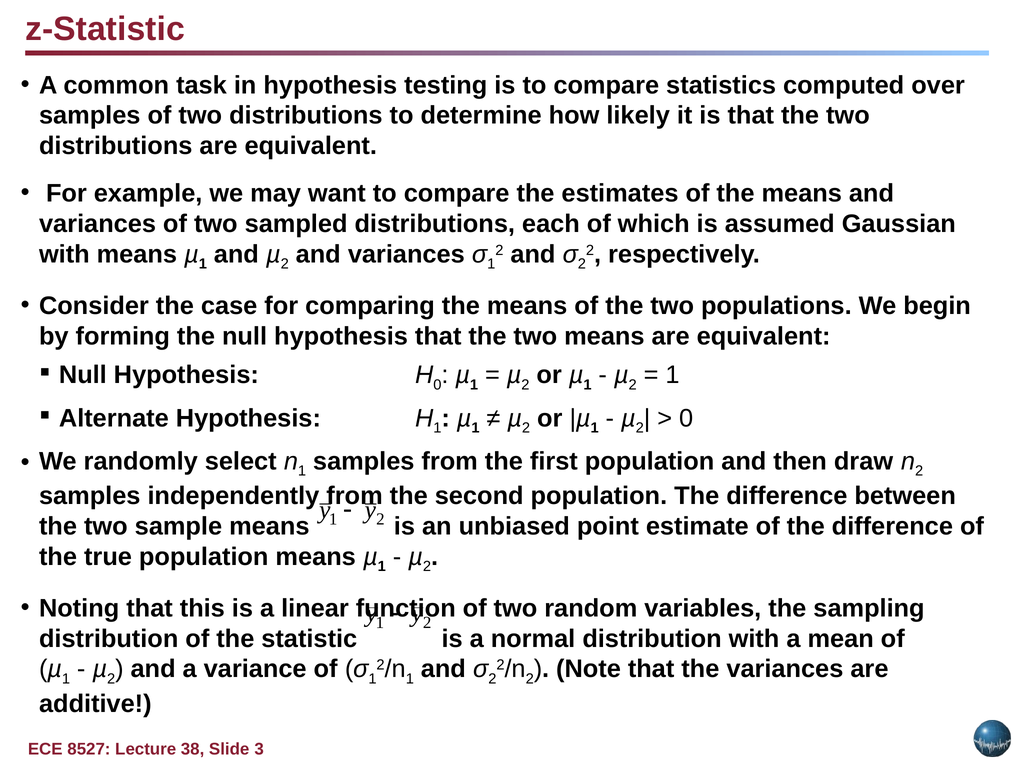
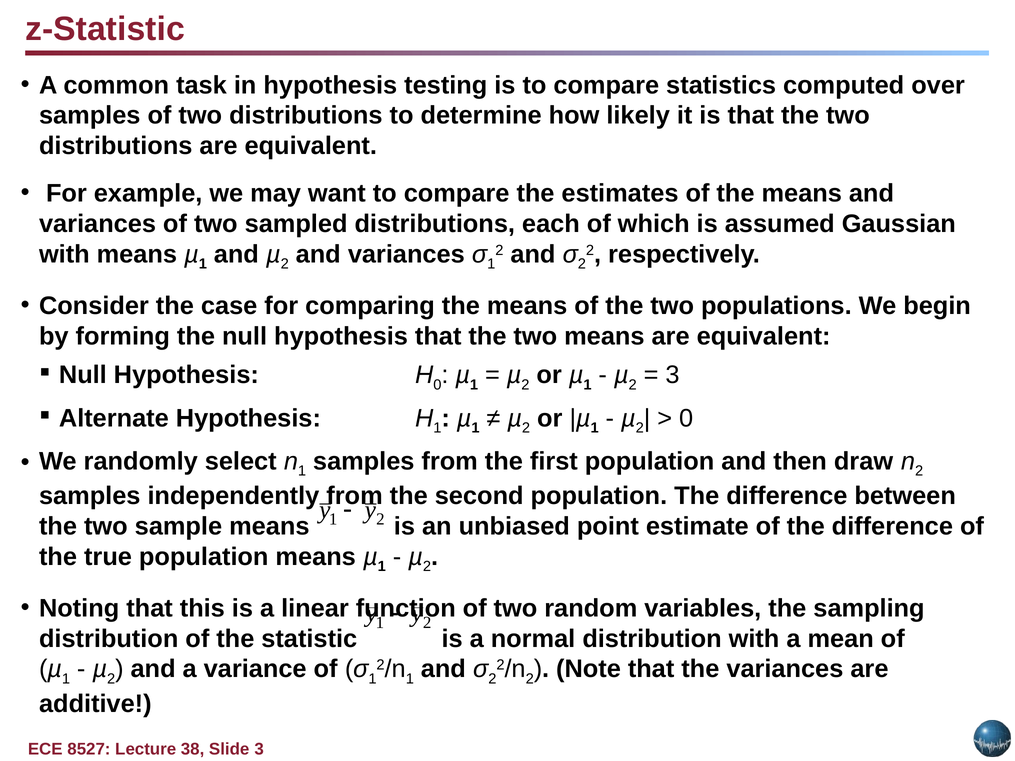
1: 1 -> 3 (672, 375)
